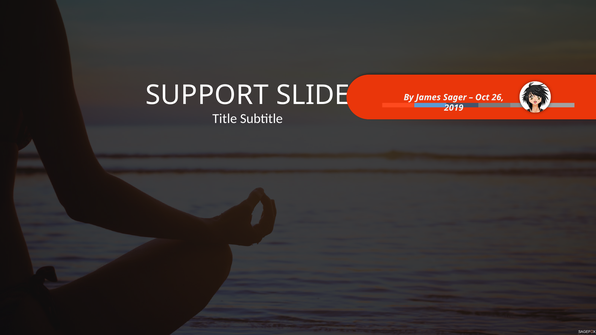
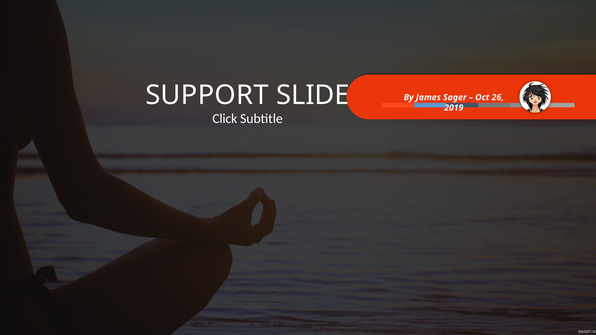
Title: Title -> Click (225, 119)
